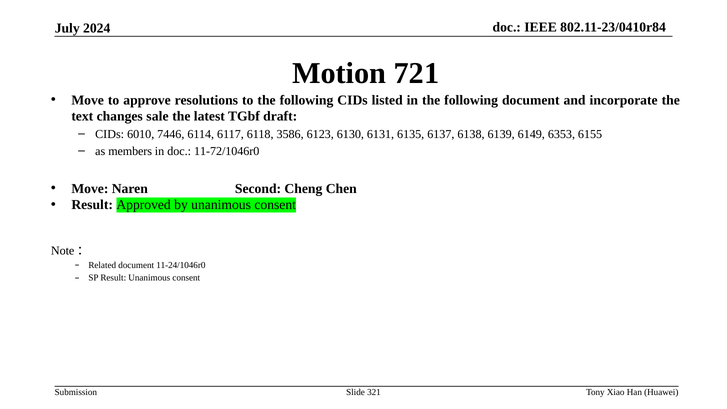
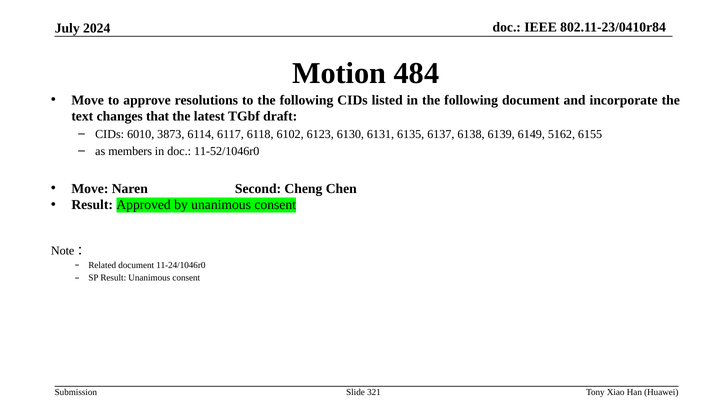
721: 721 -> 484 (417, 73)
sale: sale -> that (158, 116)
7446: 7446 -> 3873 (171, 134)
3586: 3586 -> 6102 (290, 134)
6353: 6353 -> 5162 (561, 134)
11-72/1046r0: 11-72/1046r0 -> 11-52/1046r0 (227, 151)
